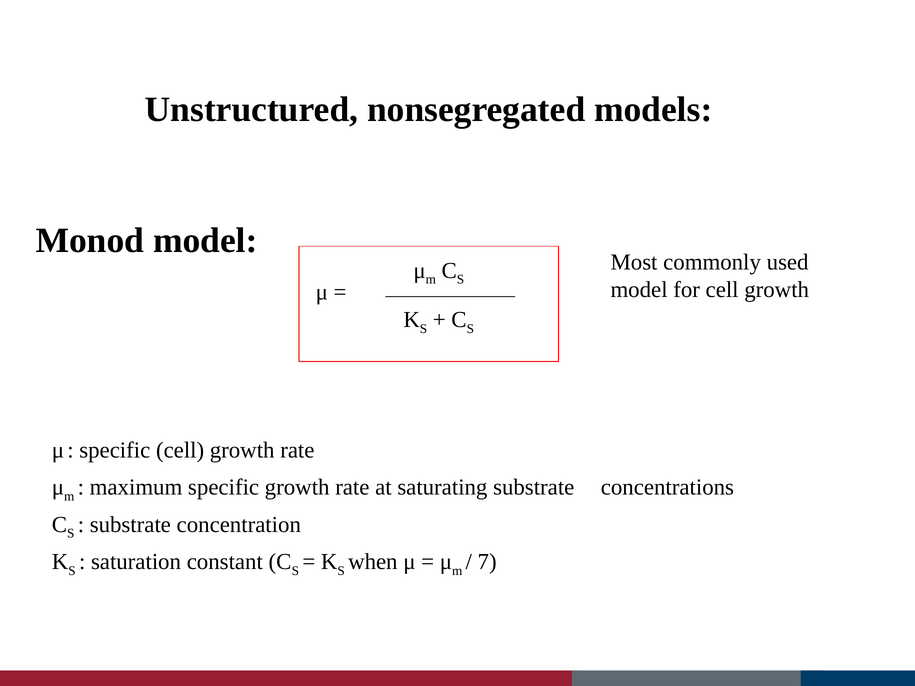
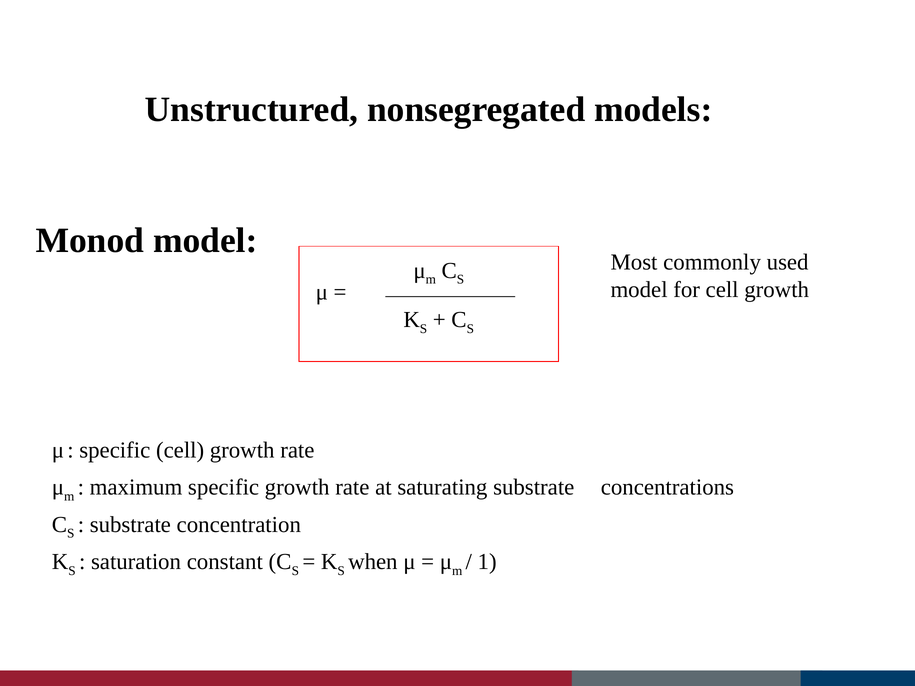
7: 7 -> 1 (487, 562)
